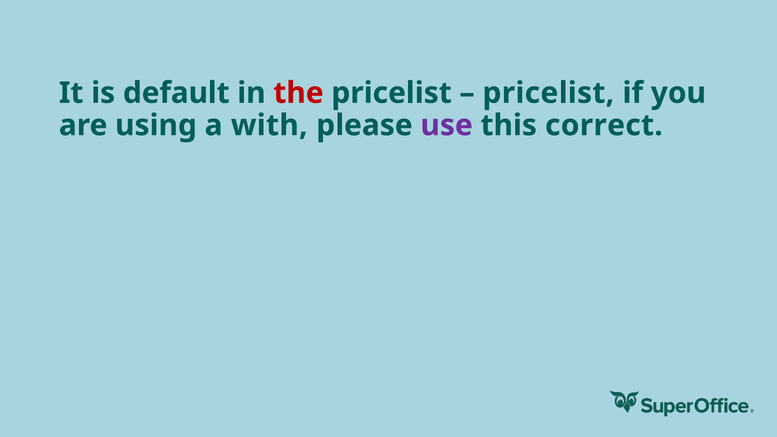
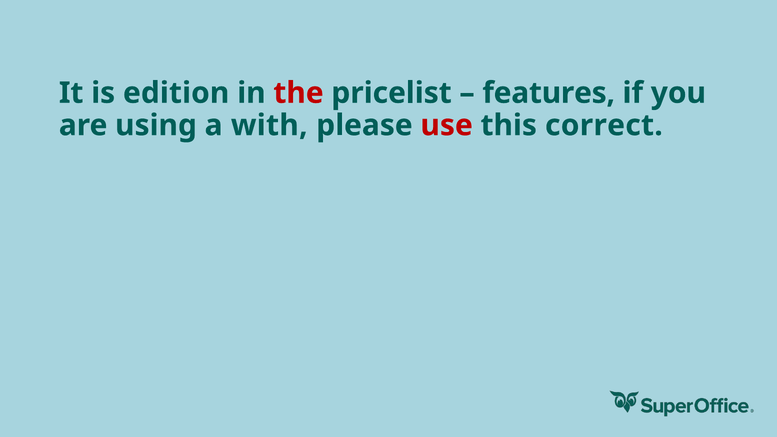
default: default -> edition (176, 93)
pricelist: pricelist -> features (549, 93)
use colour: purple -> red (447, 125)
